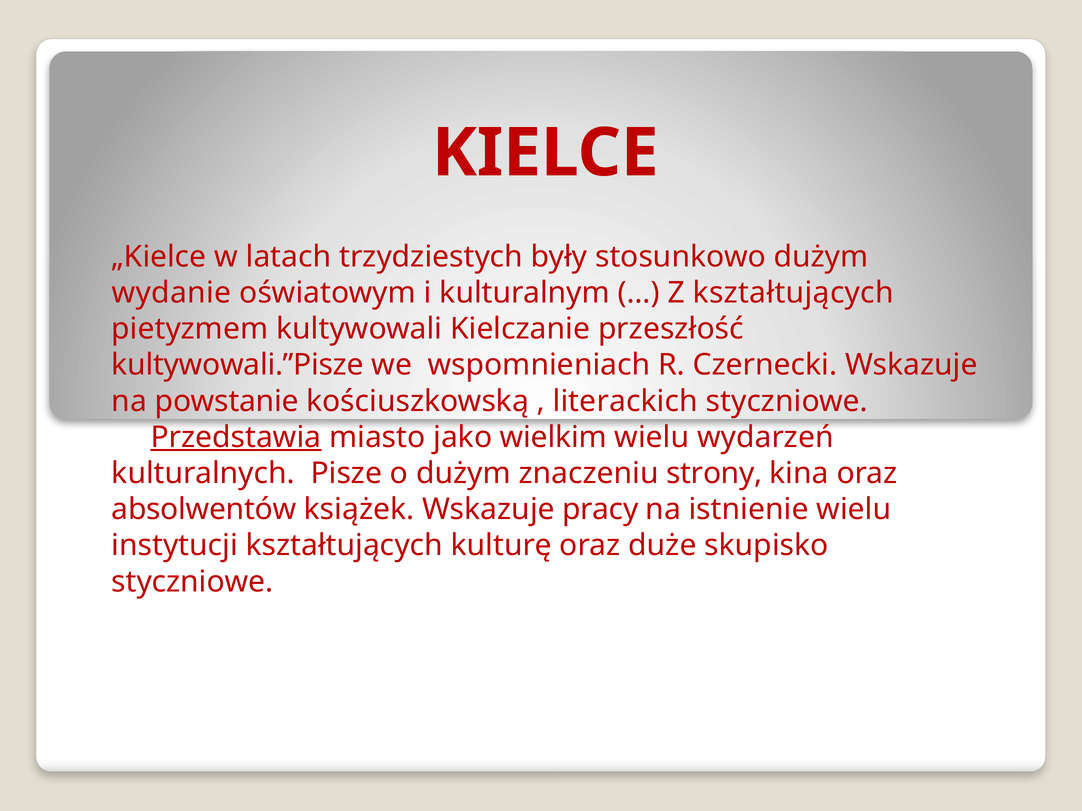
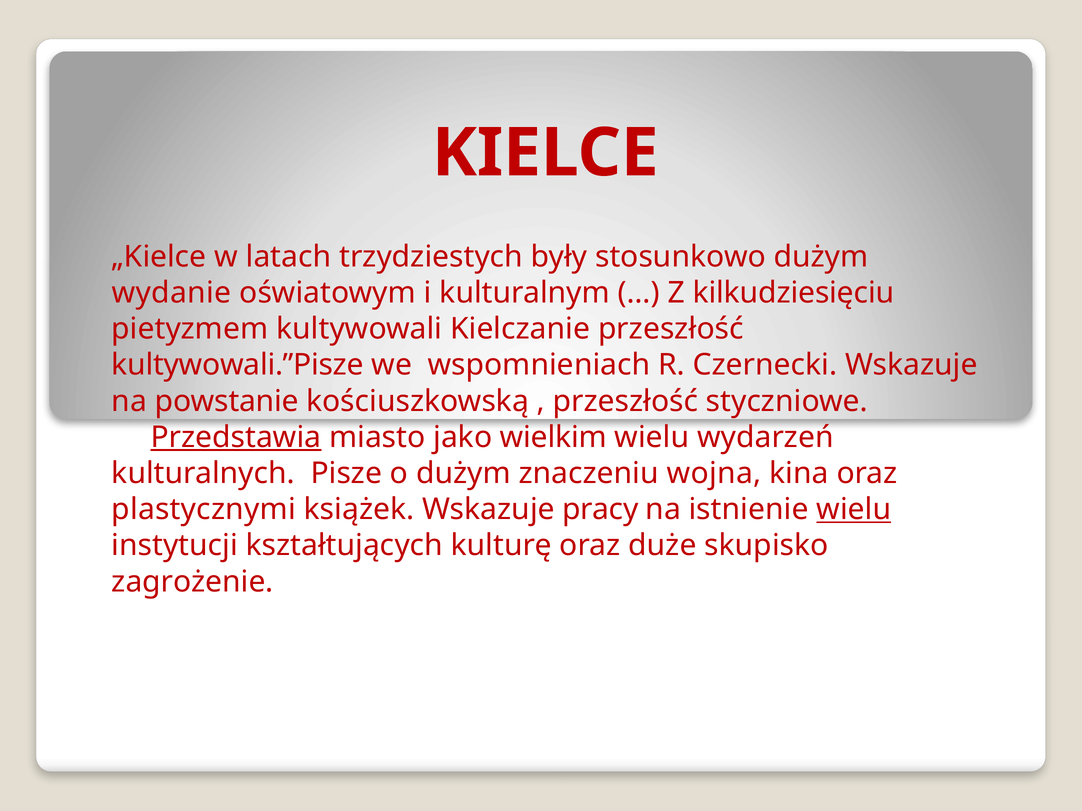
Z kształtujących: kształtujących -> kilkudziesięciu (793, 293)
literackich: literackich -> przeszłość (625, 401)
strony: strony -> wojna (714, 474)
absolwentów: absolwentów -> plastycznymi (204, 510)
wielu underline: none -> present (854, 510)
styczniowe: styczniowe -> zagrożenie (192, 582)
